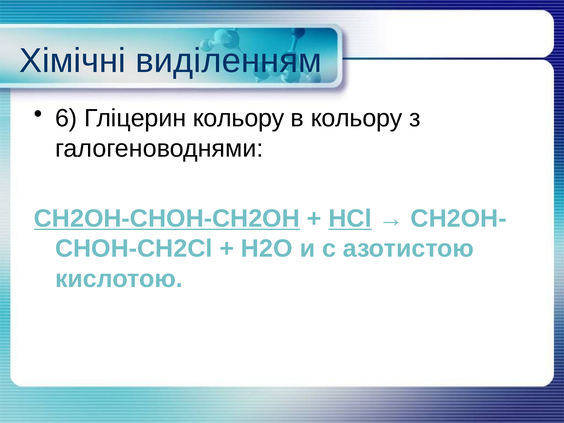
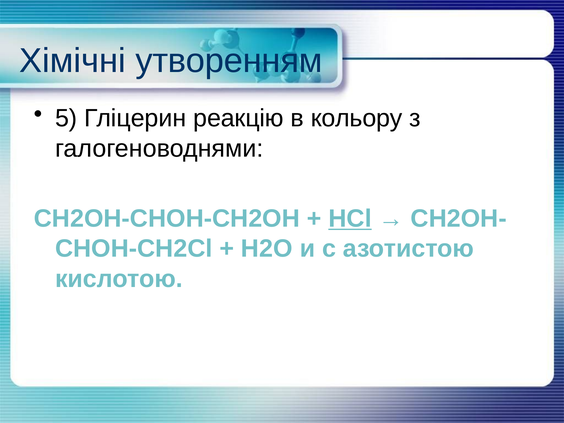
виділенням: виділенням -> утворенням (229, 61)
6: 6 -> 5 (66, 118)
Гліцерин кольору: кольору -> реакцію (238, 118)
CH2OH-CHOH-CH2OH underline: present -> none (167, 219)
